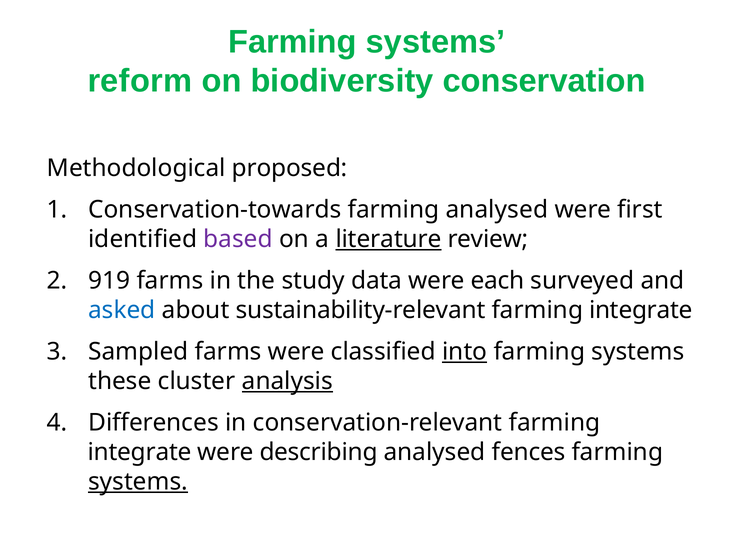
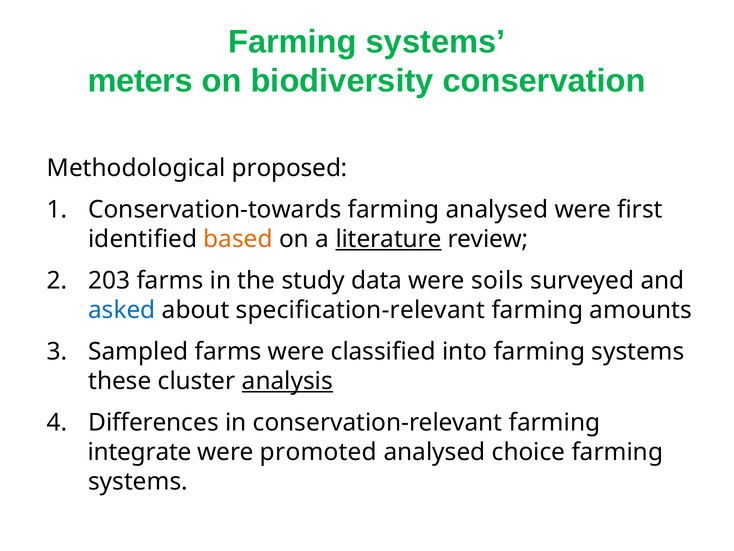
reform: reform -> meters (140, 81)
based colour: purple -> orange (238, 239)
919: 919 -> 203 (109, 281)
each: each -> soils (497, 281)
sustainability-relevant: sustainability-relevant -> specification-relevant (360, 310)
integrate: integrate -> amounts (641, 310)
into underline: present -> none (465, 352)
describing: describing -> promoted (318, 452)
fences: fences -> choice (529, 452)
systems underline: present -> none (138, 481)
